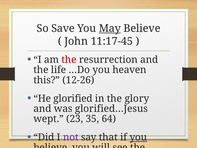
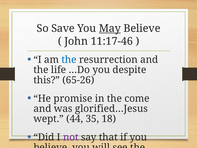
11:17-45: 11:17-45 -> 11:17-46 (112, 41)
the colour: red -> blue (69, 60)
heaven: heaven -> despite (129, 70)
12-26: 12-26 -> 65-26 (78, 80)
glorified: glorified -> promise (73, 98)
in the glory: glory -> come (137, 98)
23: 23 -> 44 (75, 119)
64: 64 -> 18 (109, 119)
you underline: present -> none (138, 137)
